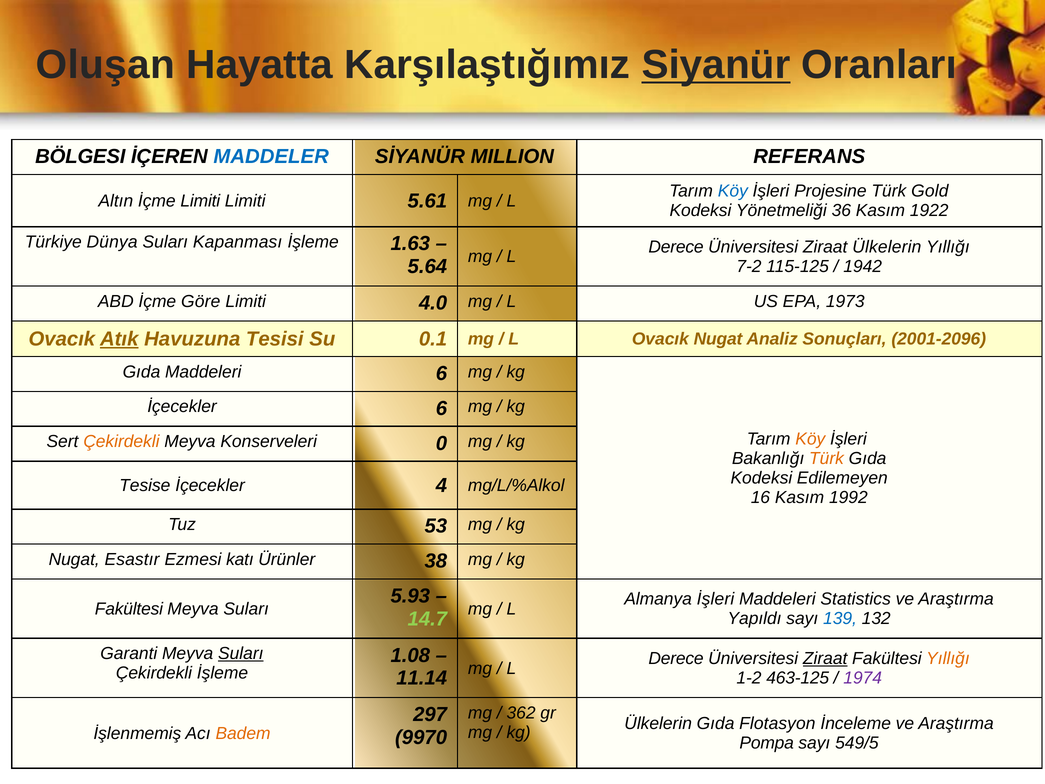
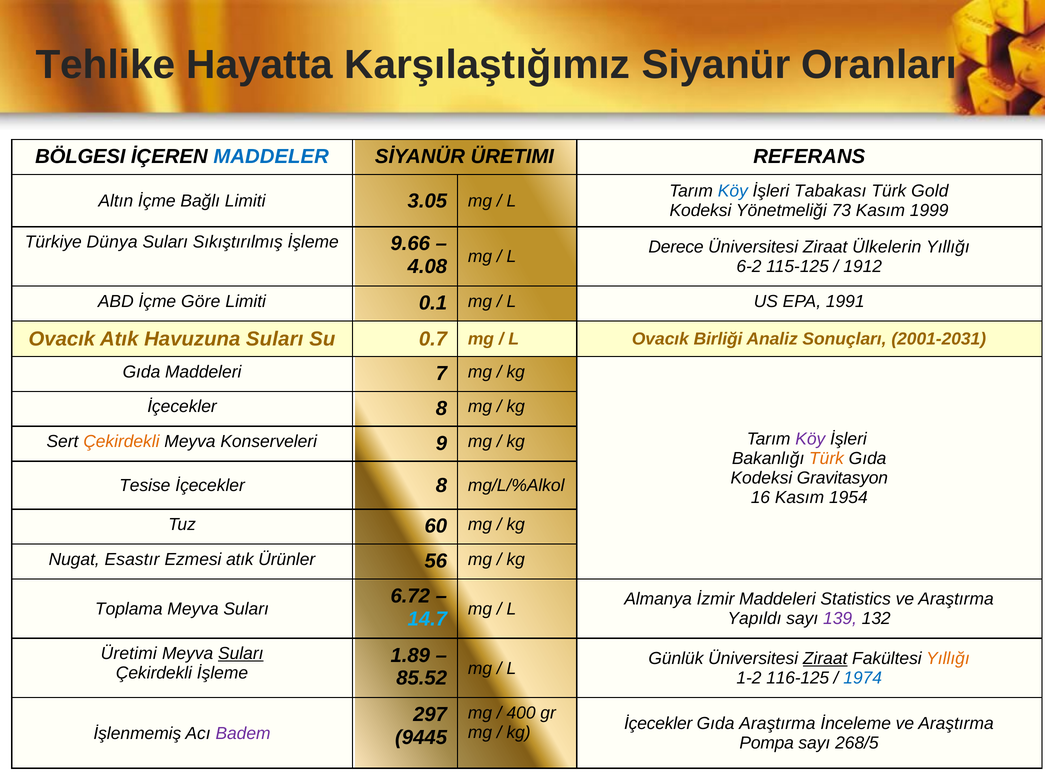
Oluşan: Oluşan -> Tehlike (105, 65)
Siyanür underline: present -> none (716, 65)
SİYANÜR MILLION: MILLION -> ÜRETIMI (512, 156)
Projesine: Projesine -> Tabakası (830, 191)
İçme Limiti: Limiti -> Bağlı (200, 201)
5.61: 5.61 -> 3.05 (427, 201)
36: 36 -> 73 (841, 211)
1922: 1922 -> 1999 (929, 211)
Kapanması: Kapanması -> Sıkıştırılmış (238, 242)
1.63: 1.63 -> 9.66 (410, 244)
5.64: 5.64 -> 4.08 (427, 266)
7-2: 7-2 -> 6-2 (749, 266)
1942: 1942 -> 1912 (863, 266)
4.0: 4.0 -> 0.1 (433, 303)
1973: 1973 -> 1991 (845, 301)
Atık underline: present -> none (119, 339)
Havuzuna Tesisi: Tesisi -> Suları (275, 339)
0.1: 0.1 -> 0.7 (433, 339)
Ovacık Nugat: Nugat -> Birliği (718, 339)
2001-2096: 2001-2096 -> 2001-2031 (939, 339)
Maddeleri 6: 6 -> 7 (441, 373)
6: 6 -> 8 (441, 408)
Köy colour: orange -> purple (810, 439)
0: 0 -> 9 (441, 443)
Edilemeyen: Edilemeyen -> Gravitasyon (842, 478)
4: 4 -> 8 (441, 485)
1992: 1992 -> 1954 (848, 497)
53: 53 -> 60 (436, 526)
Ezmesi katı: katı -> atık (240, 559)
38: 38 -> 56 (436, 561)
5.93: 5.93 -> 6.72 (410, 596)
Almanya İşleri: İşleri -> İzmir (716, 599)
Fakültesi: Fakültesi -> Toplama (129, 609)
14.7 colour: light green -> light blue (427, 619)
139 colour: blue -> purple (840, 619)
Garanti: Garanti -> Üretimi (129, 653)
1.08: 1.08 -> 1.89 (410, 655)
Derece: Derece -> Günlük (676, 658)
11.14: 11.14 -> 85.52 (422, 678)
463-125: 463-125 -> 116-125 (798, 678)
1974 colour: purple -> blue (863, 678)
362: 362 -> 400 (521, 713)
Ülkelerin: Ülkelerin -> İçecekler (658, 723)
Gıda Flotasyon: Flotasyon -> Araştırma (777, 723)
Badem colour: orange -> purple (243, 733)
9970: 9970 -> 9445 (421, 737)
549/5: 549/5 -> 268/5 (857, 743)
